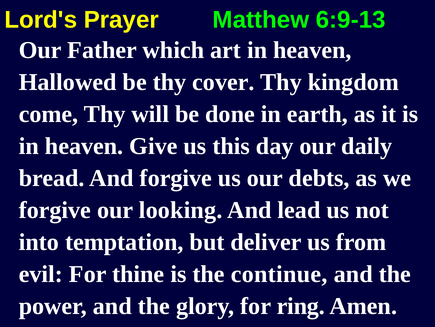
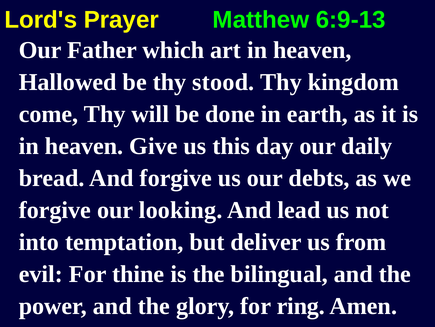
cover: cover -> stood (223, 82)
continue: continue -> bilingual (279, 273)
